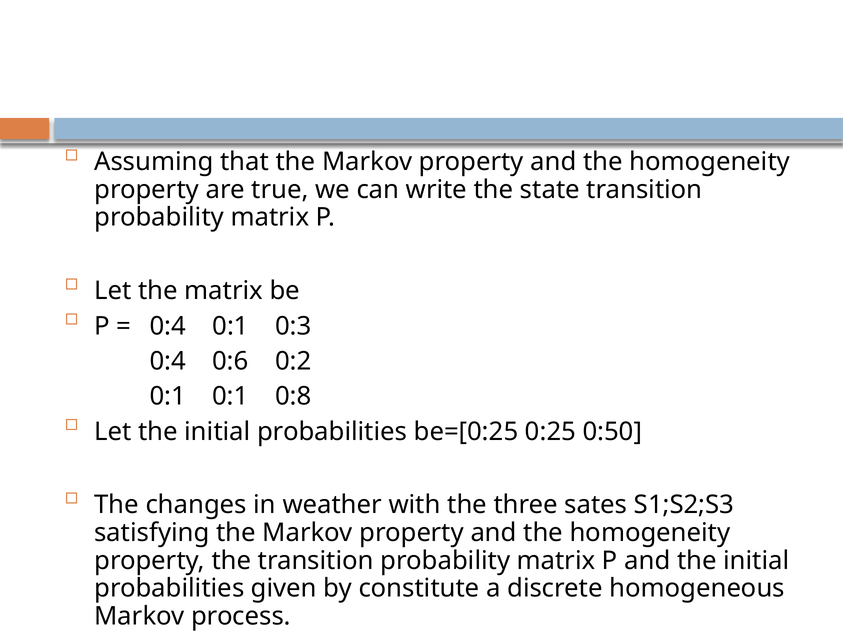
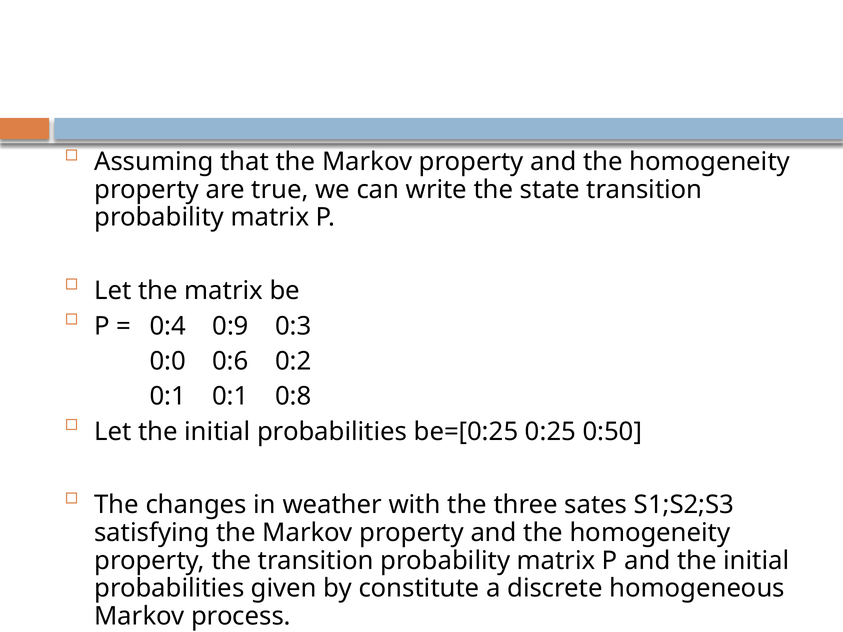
0:4 0:1: 0:1 -> 0:9 (230, 326)
0:4: 0:4 -> 0:0 (168, 361)
